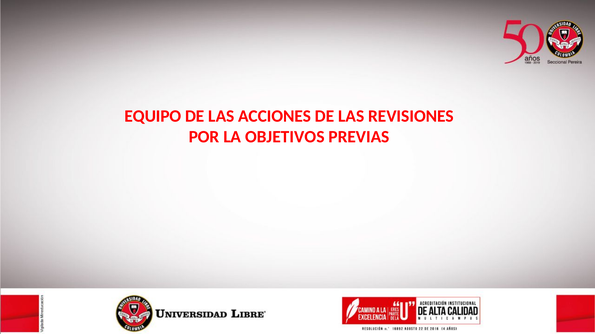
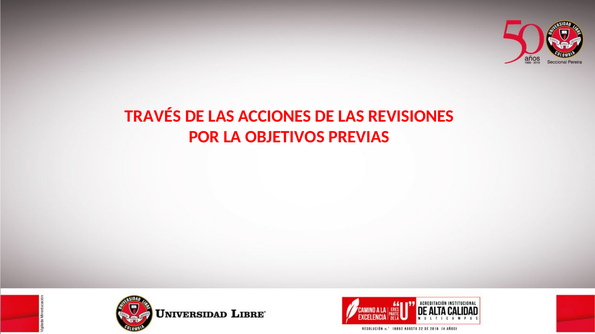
EQUIPO: EQUIPO -> TRAVÉS (153, 116)
